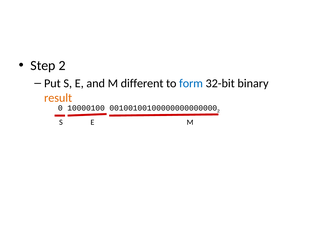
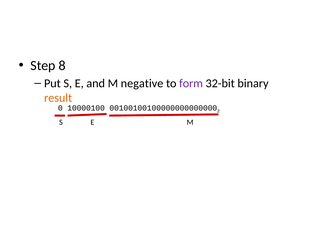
Step 2: 2 -> 8 (62, 65)
different: different -> negative (142, 83)
form colour: blue -> purple (191, 83)
